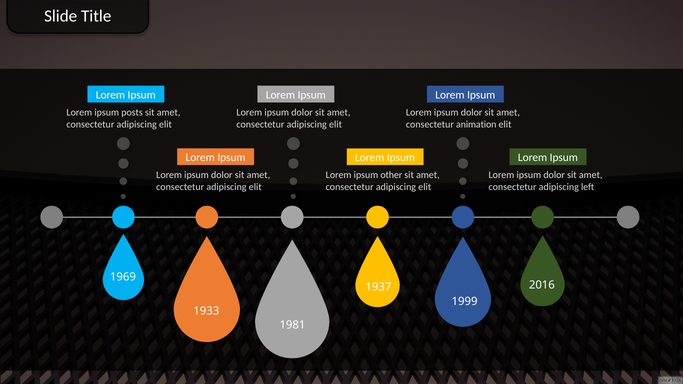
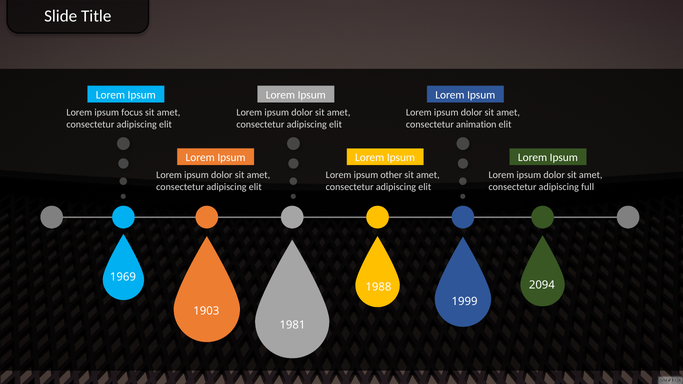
posts: posts -> focus (132, 113)
left: left -> full (588, 187)
2016: 2016 -> 2094 (542, 285)
1937: 1937 -> 1988 (378, 287)
1933: 1933 -> 1903 (206, 311)
